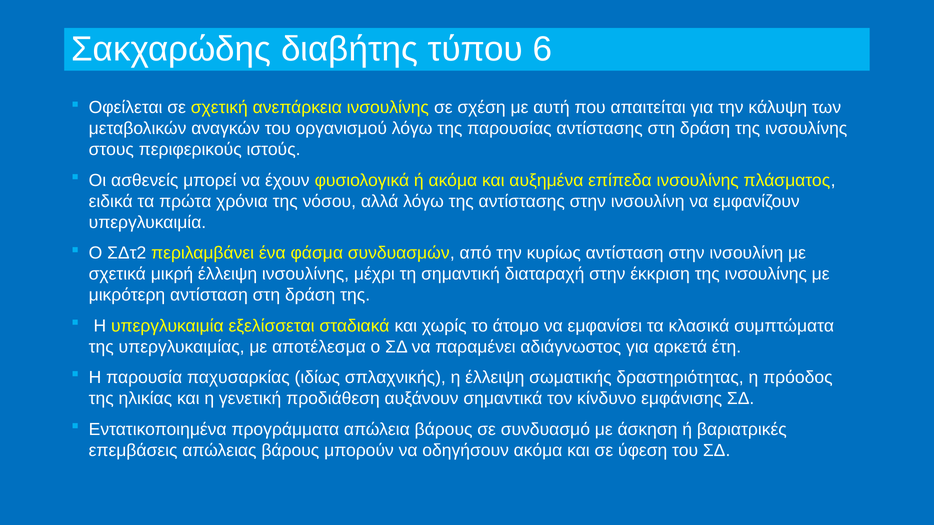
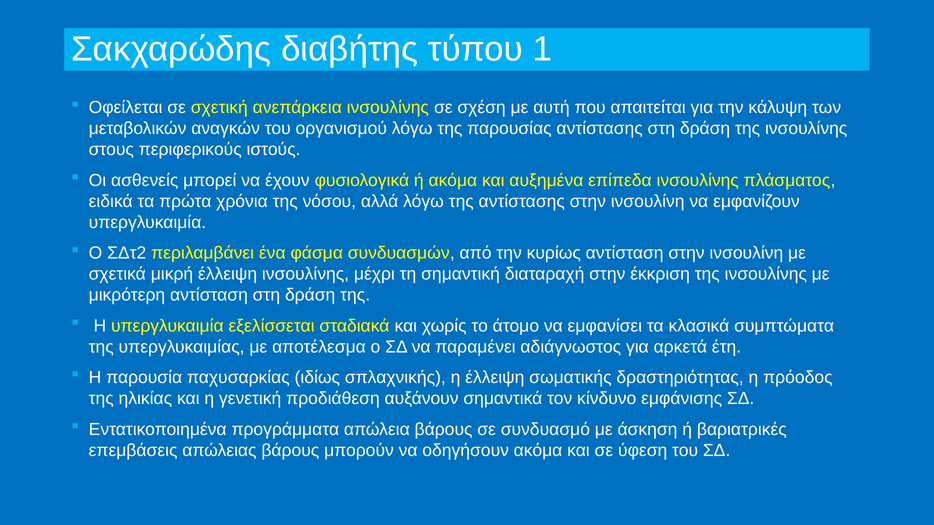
6: 6 -> 1 (542, 49)
